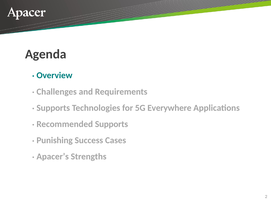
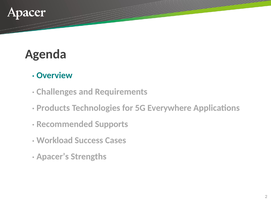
Supports: Supports -> Products (53, 108)
Punishing: Punishing -> Workload (55, 141)
